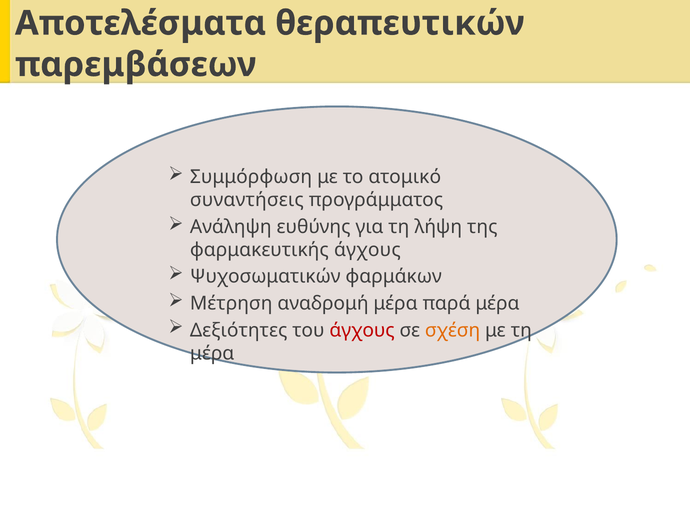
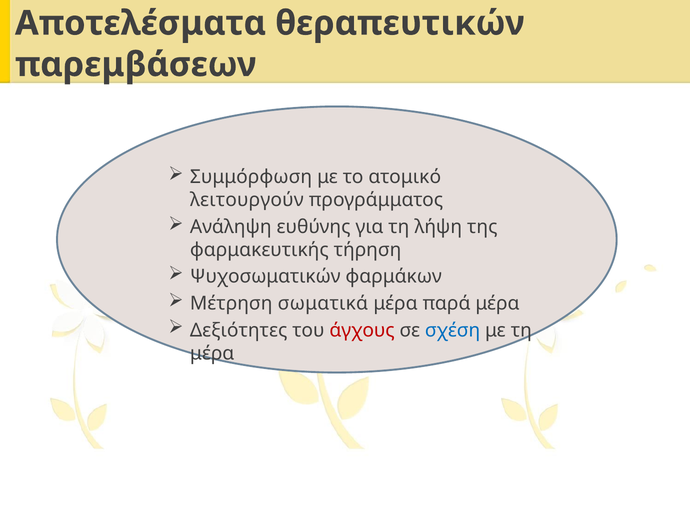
συναντήσεις: συναντήσεις -> λειτουργούν (247, 200)
φαρμακευτικής άγχους: άγχους -> τήρηση (368, 250)
αναδρομή: αναδρομή -> σωματικά (323, 304)
σχέση colour: orange -> blue (453, 331)
